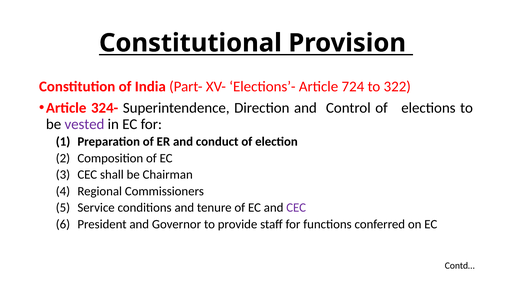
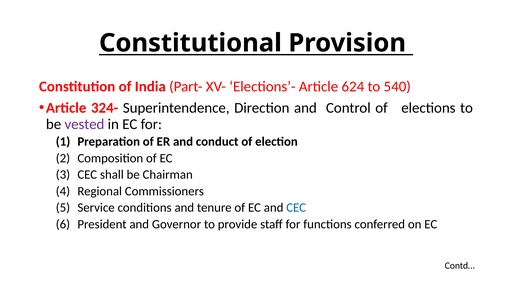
724: 724 -> 624 (353, 87)
322: 322 -> 540 (397, 87)
CEC colour: purple -> blue (296, 208)
